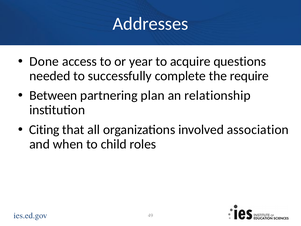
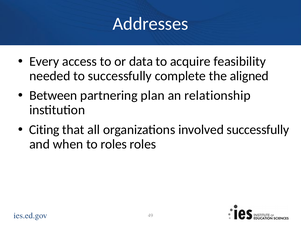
Done: Done -> Every (44, 61)
year: year -> data (141, 61)
questions: questions -> feasibility (240, 61)
require: require -> aligned (249, 76)
involved association: association -> successfully (258, 130)
to child: child -> roles (114, 144)
